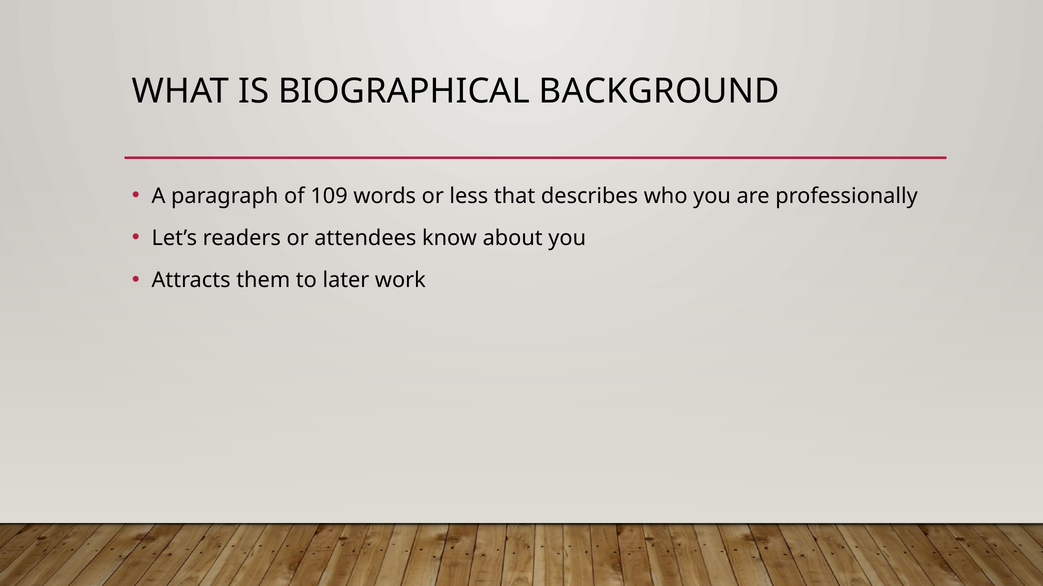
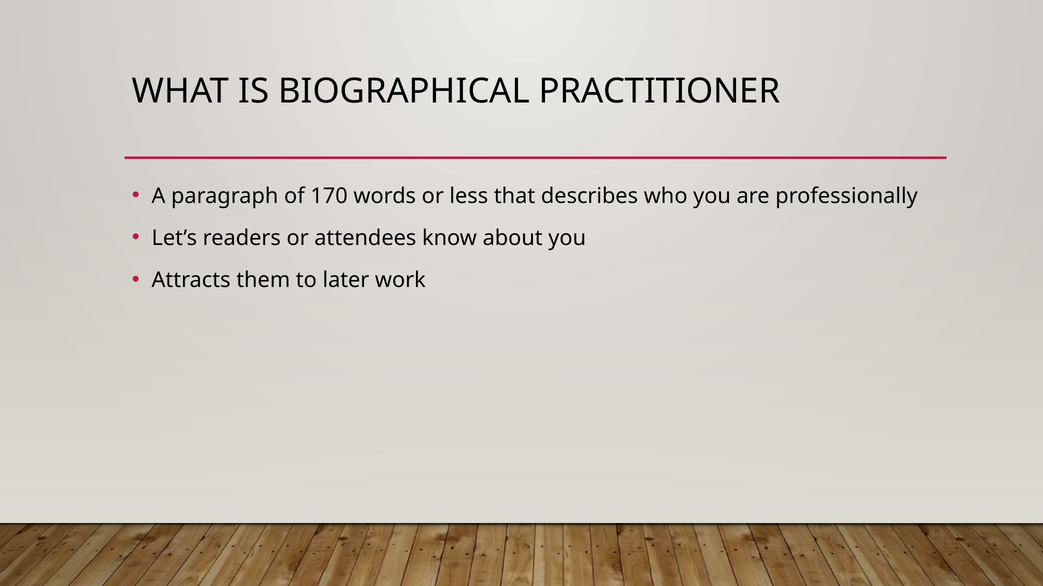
BACKGROUND: BACKGROUND -> PRACTITIONER (660, 91)
109: 109 -> 170 (329, 196)
